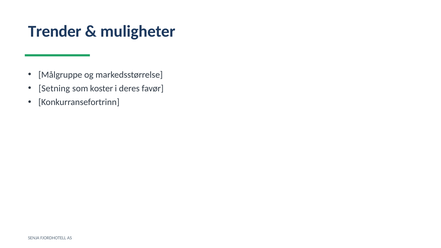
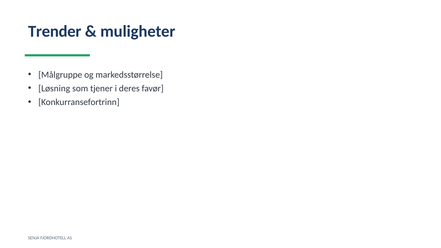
Setning: Setning -> Løsning (54, 88)
koster: koster -> tjener (101, 88)
